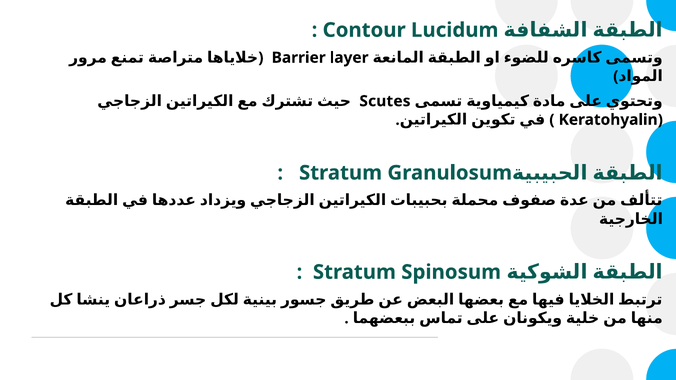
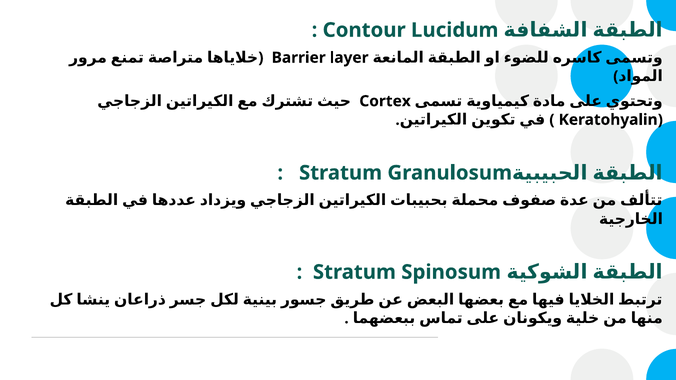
Scutes: Scutes -> Cortex (385, 101)
